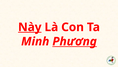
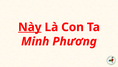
Phương underline: present -> none (75, 41)
